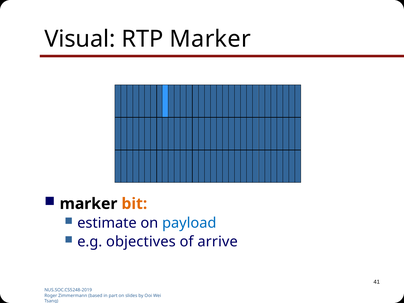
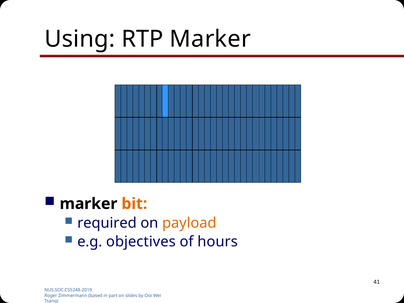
Visual: Visual -> Using (80, 39)
estimate: estimate -> required (107, 223)
payload colour: blue -> orange (189, 223)
arrive: arrive -> hours (218, 242)
